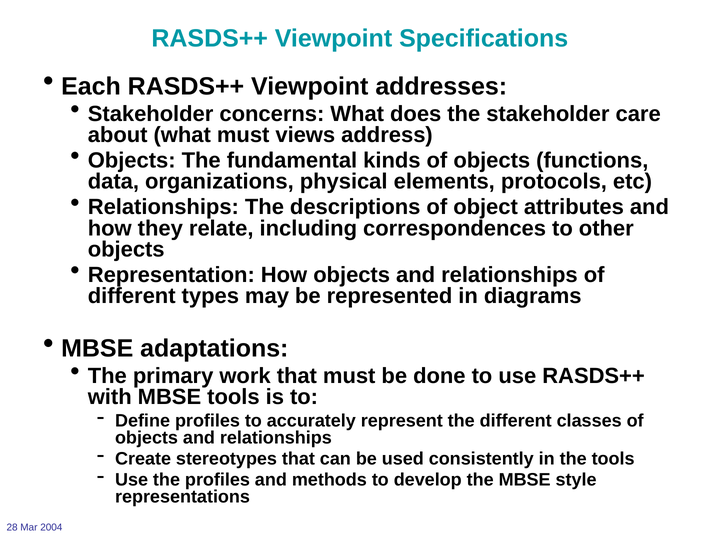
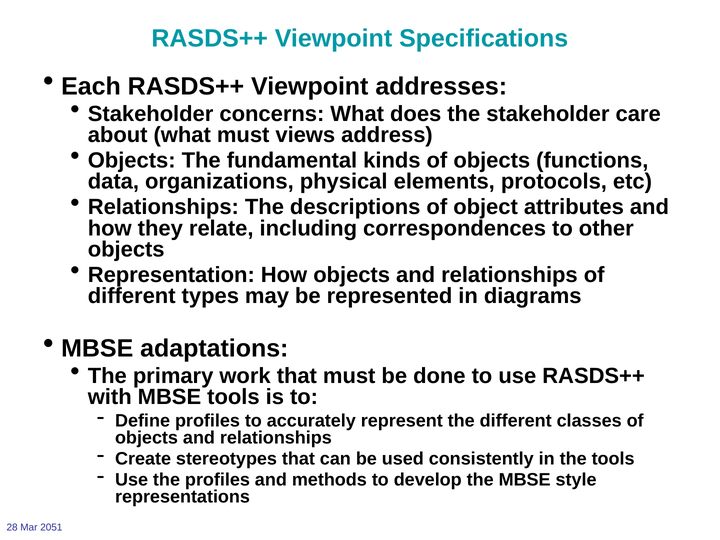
2004: 2004 -> 2051 (51, 527)
